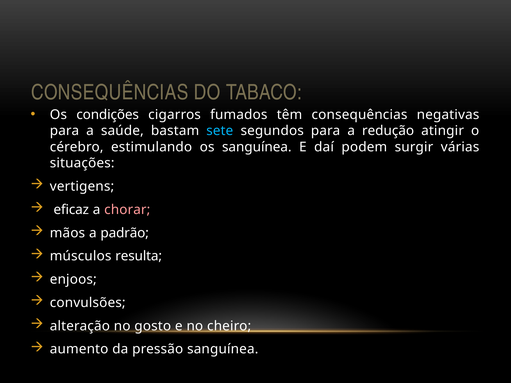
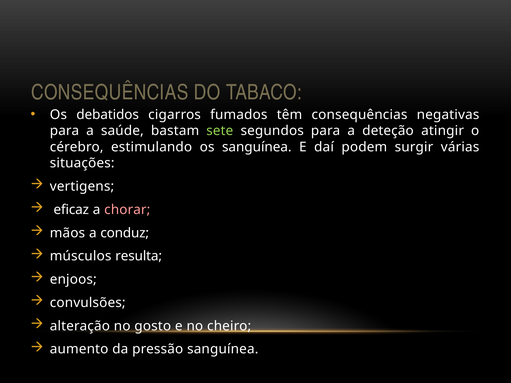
condições: condições -> debatidos (108, 115)
sete colour: light blue -> light green (220, 131)
redução: redução -> deteção (388, 131)
padrão: padrão -> conduz (125, 233)
